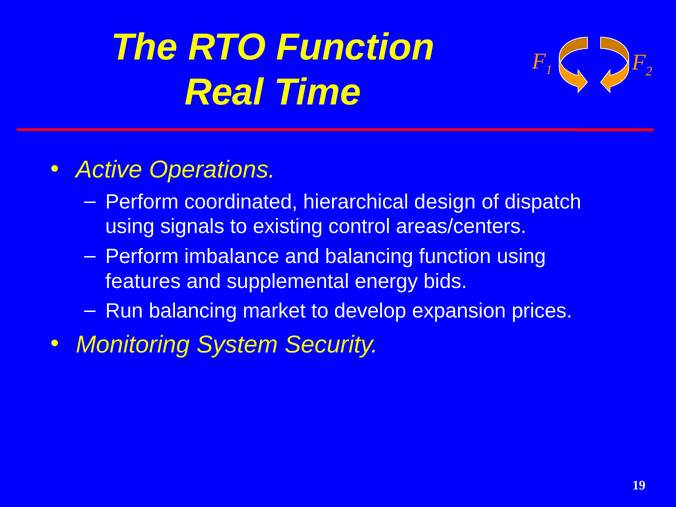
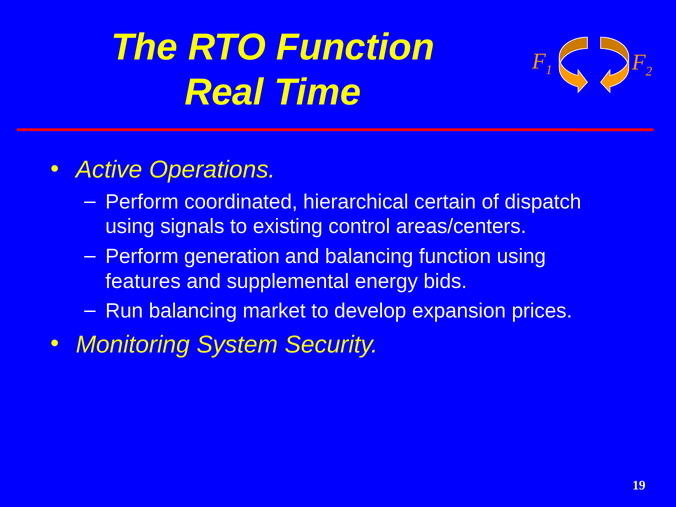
design: design -> certain (445, 202)
imbalance: imbalance -> generation (232, 256)
